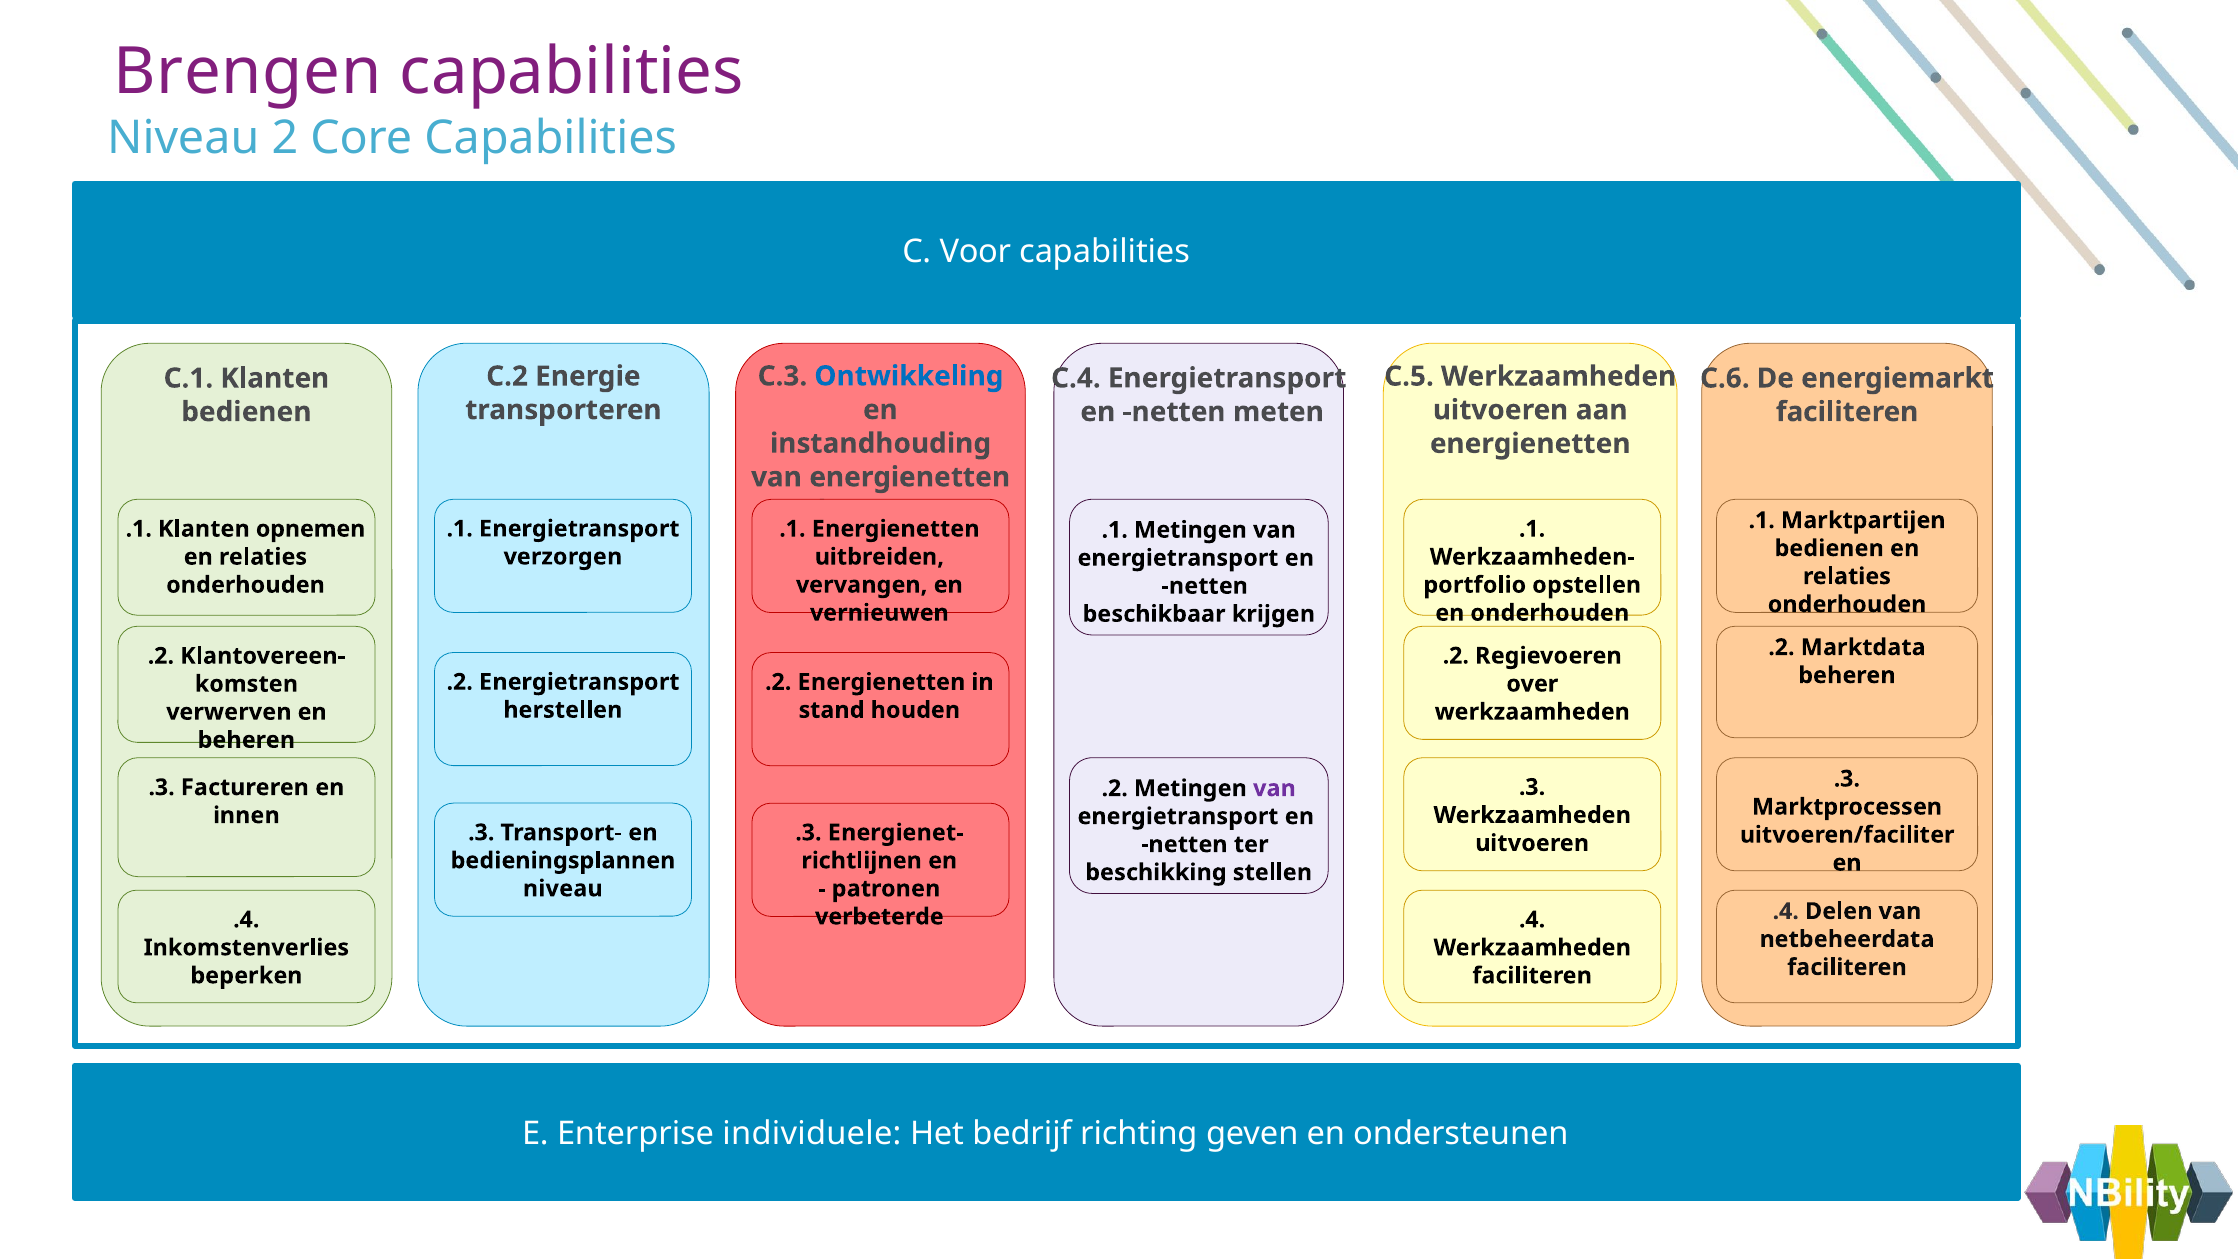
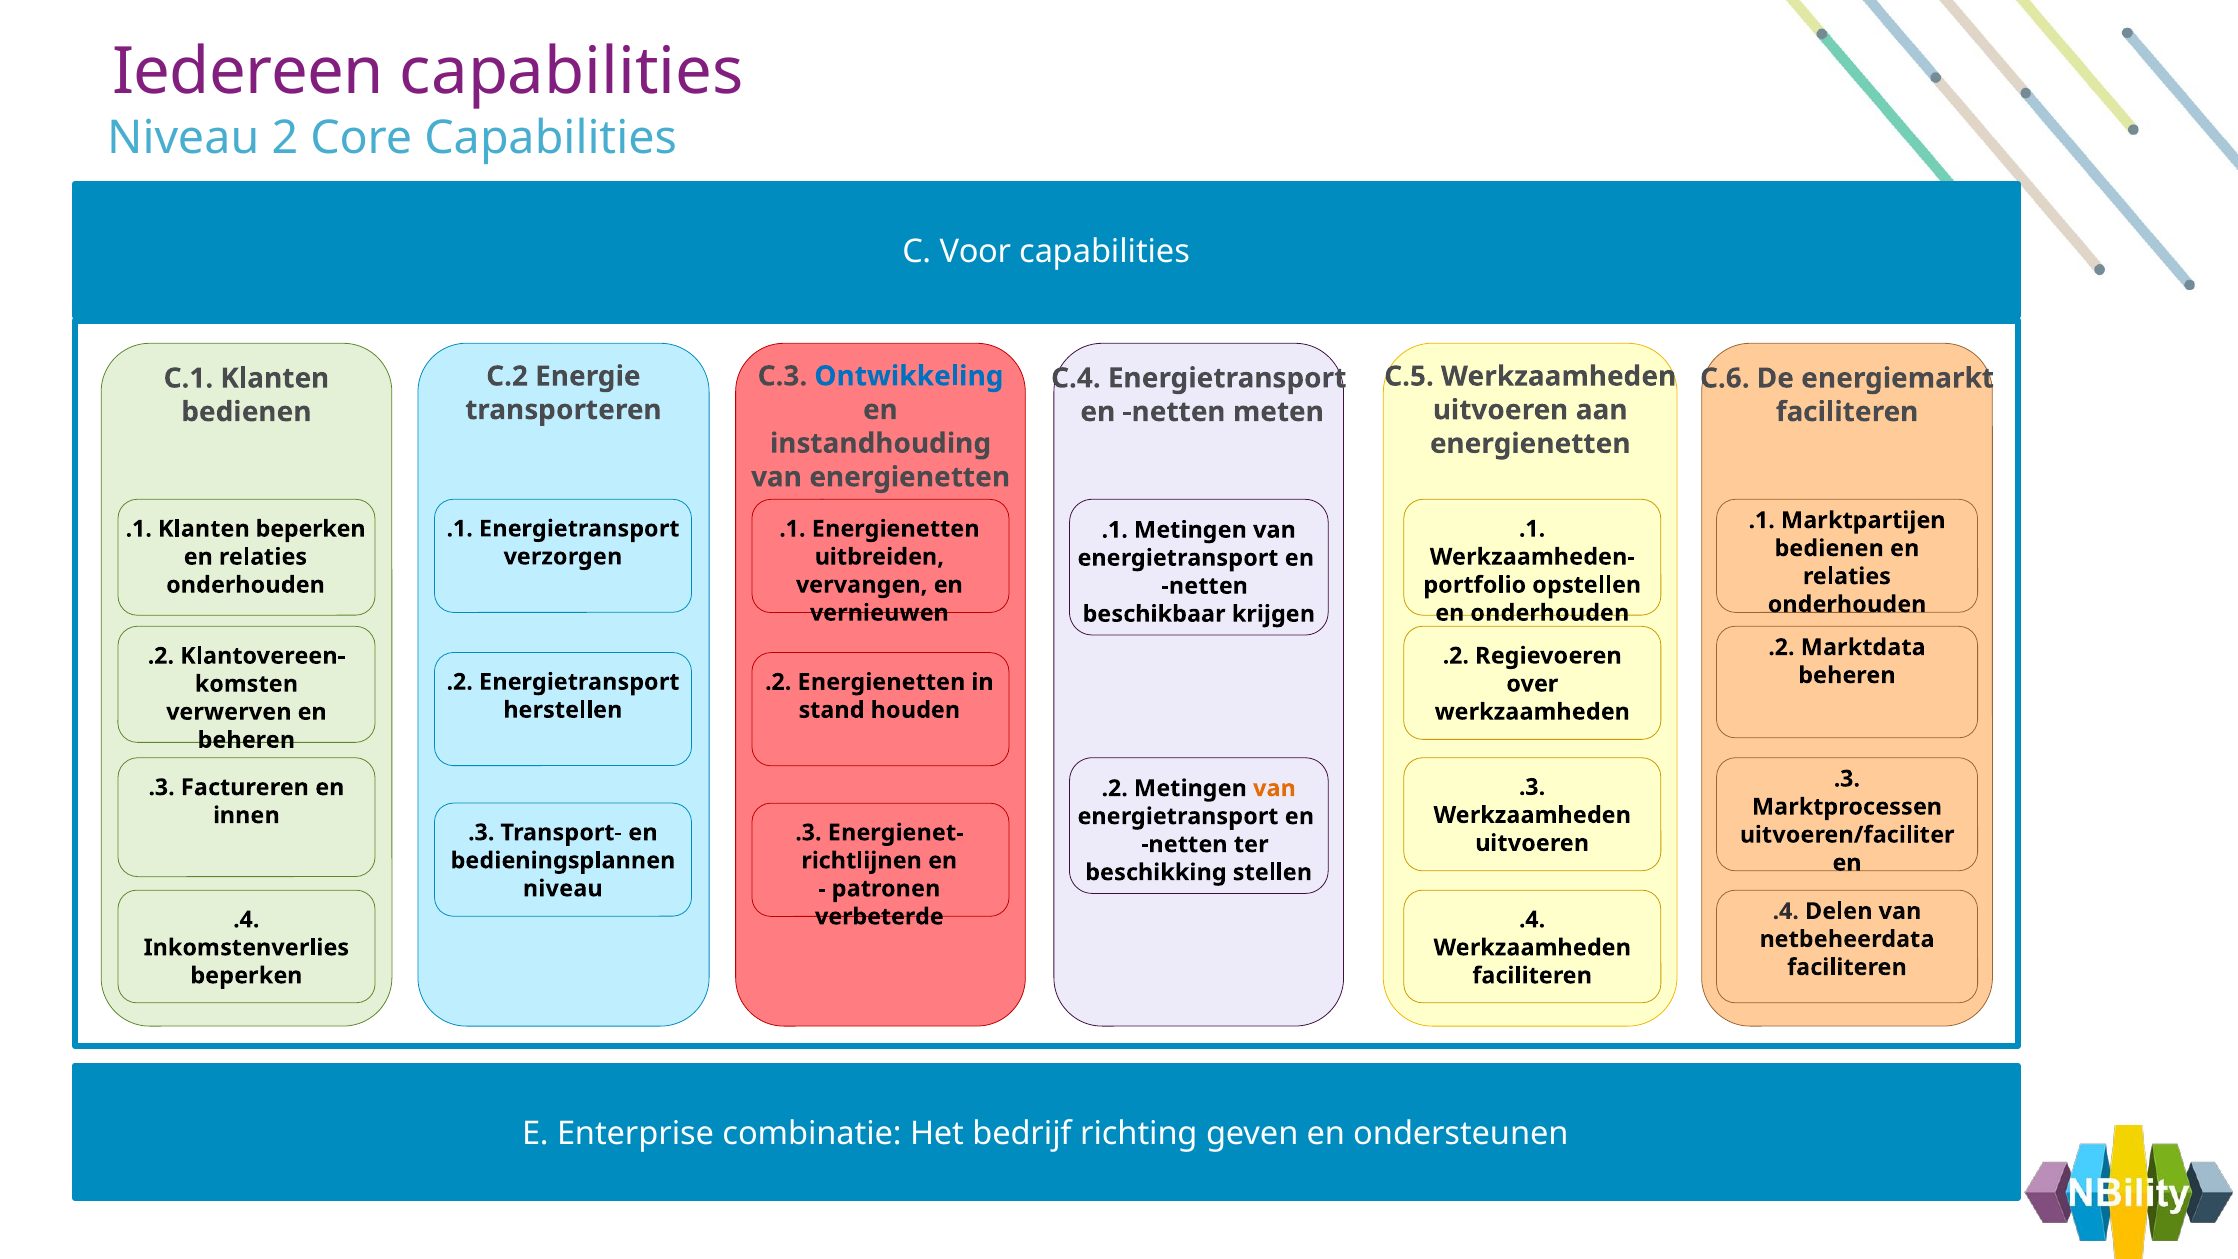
Brengen: Brengen -> Iedereen (248, 72)
Klanten opnemen: opnemen -> beperken (311, 529)
van colour: purple -> orange (1274, 788)
individuele: individuele -> combinatie (812, 1134)
